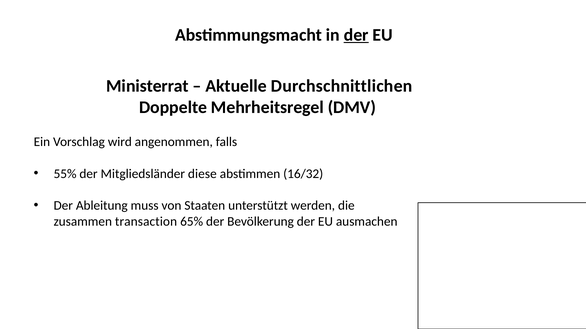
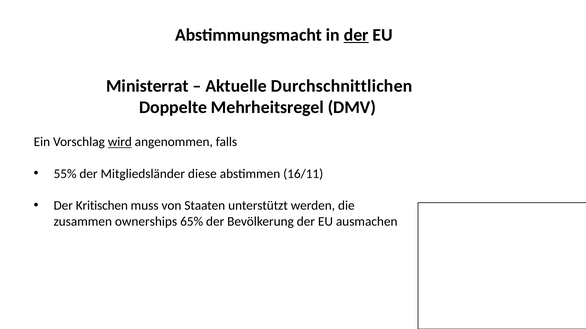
wird underline: none -> present (120, 142)
16/32: 16/32 -> 16/11 (303, 174)
Ableitung: Ableitung -> Kritischen (102, 206)
transaction: transaction -> ownerships (146, 222)
